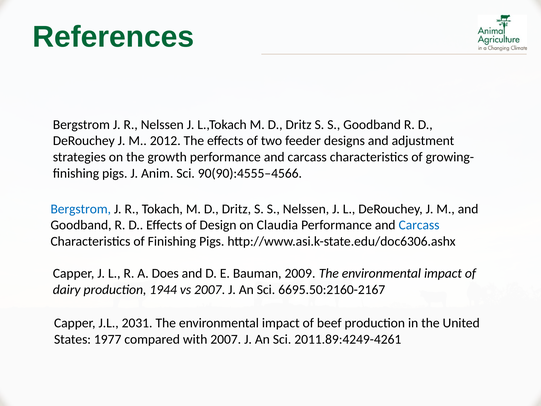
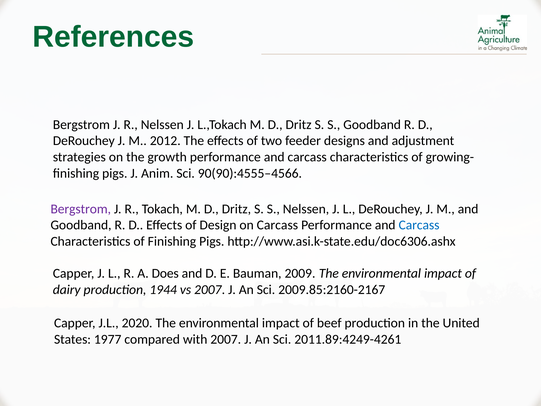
Bergstrom colour: blue -> purple (81, 209)
on Claudia: Claudia -> Carcass (277, 225)
6695.50:2160-2167: 6695.50:2160-2167 -> 2009.85:2160-2167 (332, 289)
2031: 2031 -> 2020 (137, 323)
